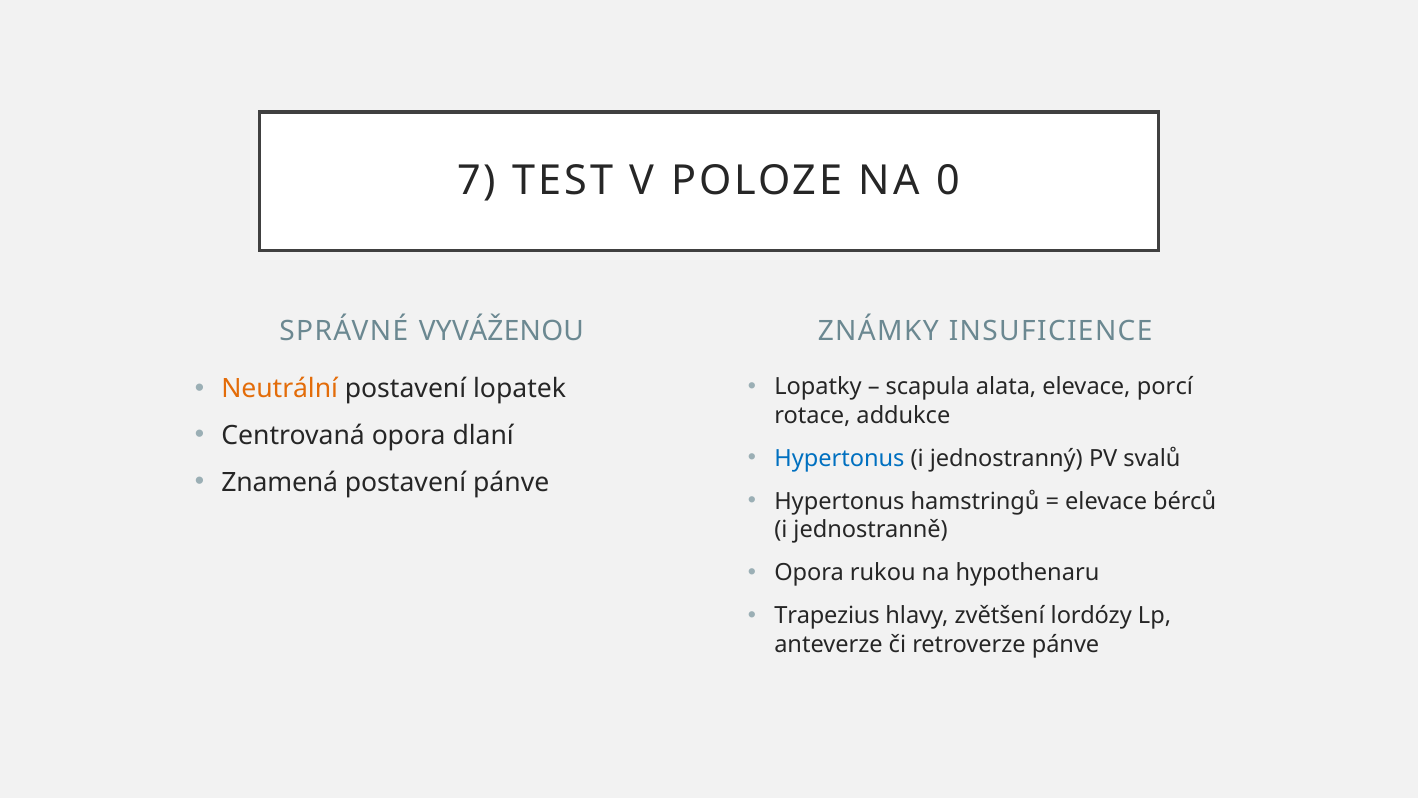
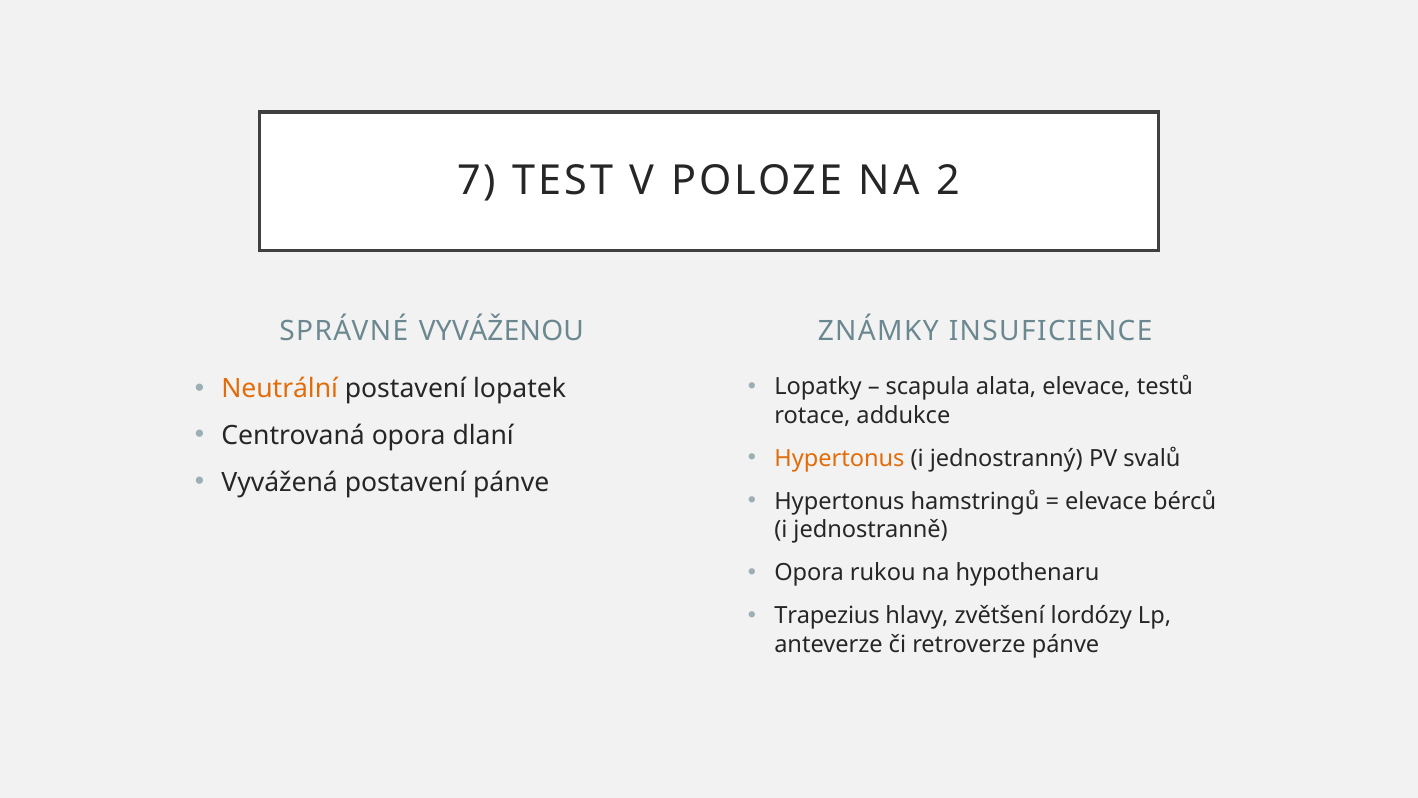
0: 0 -> 2 (948, 181)
porcí: porcí -> testů (1165, 387)
Hypertonus colour: blue -> orange (839, 458)
Znamená: Znamená -> Vyvážená (280, 482)
